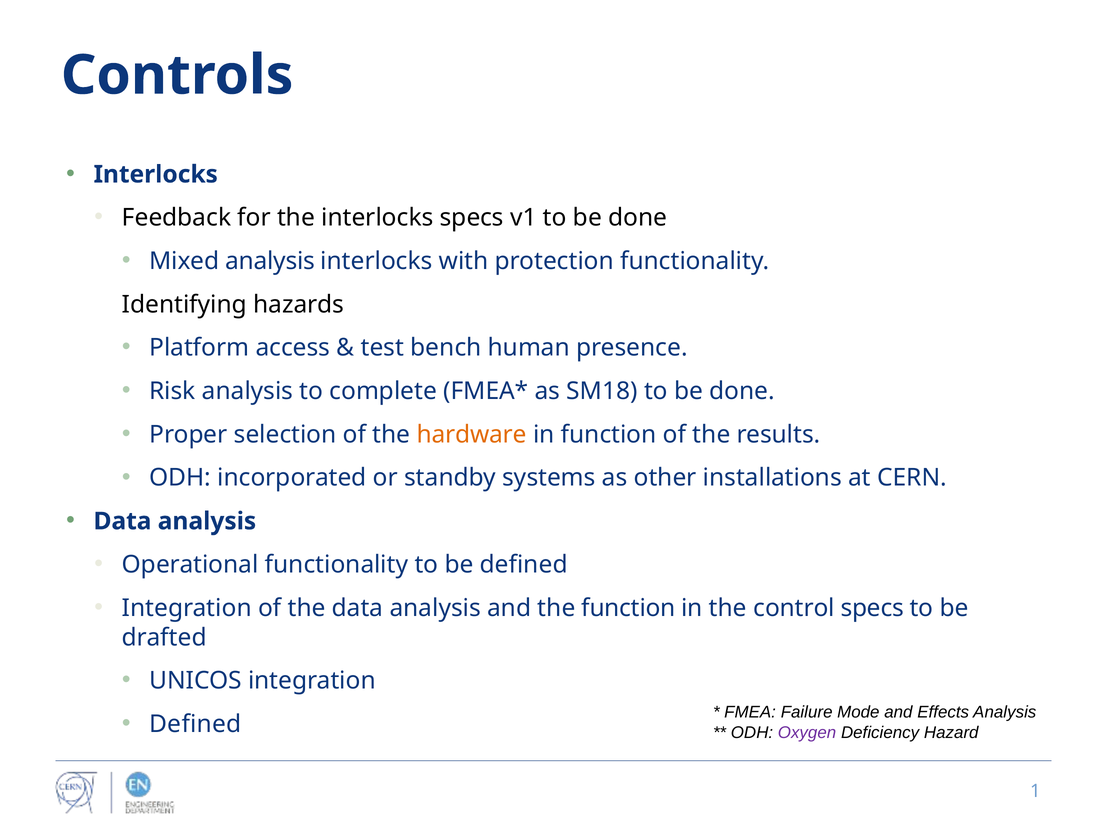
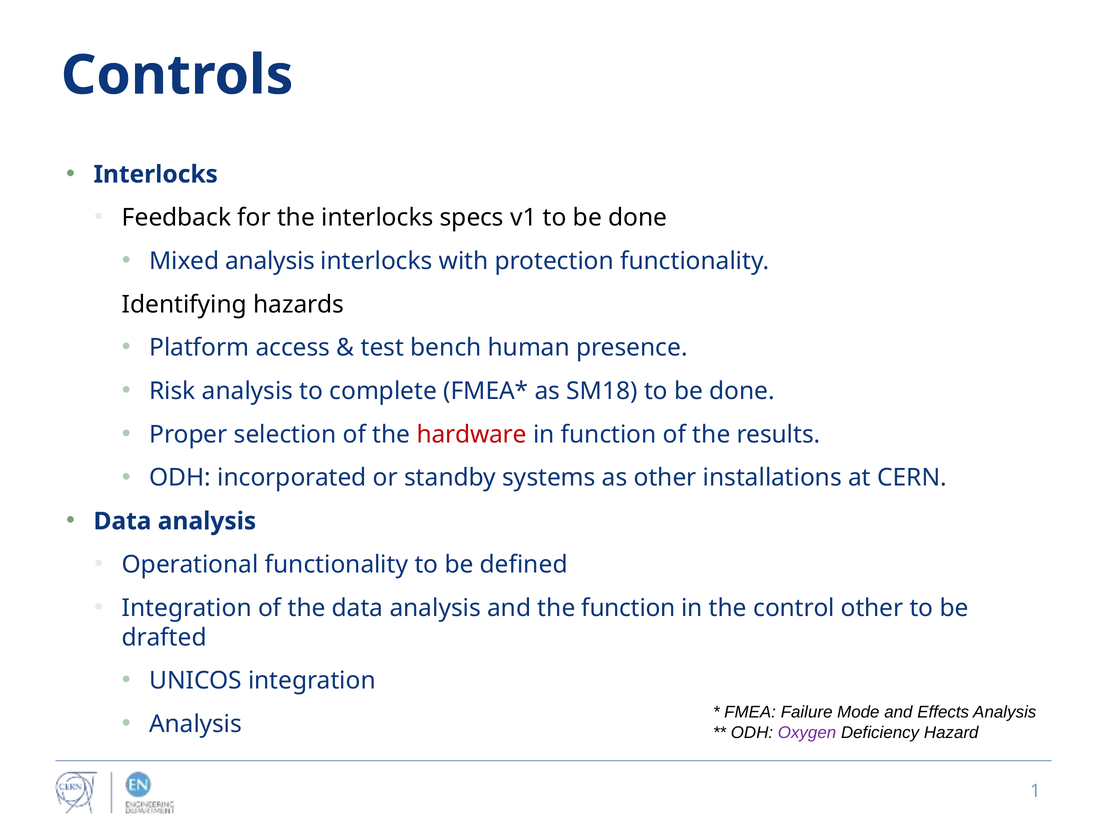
hardware colour: orange -> red (472, 435)
control specs: specs -> other (872, 608)
Defined: Defined -> Analysis (196, 724)
